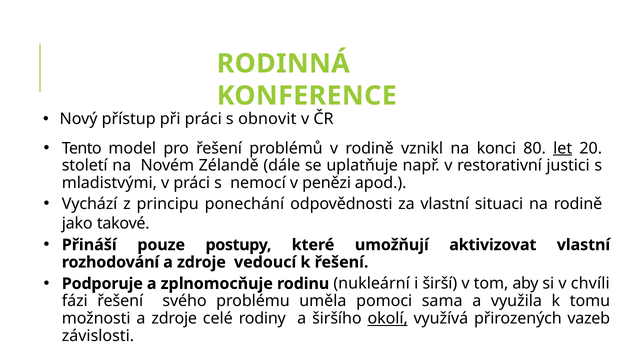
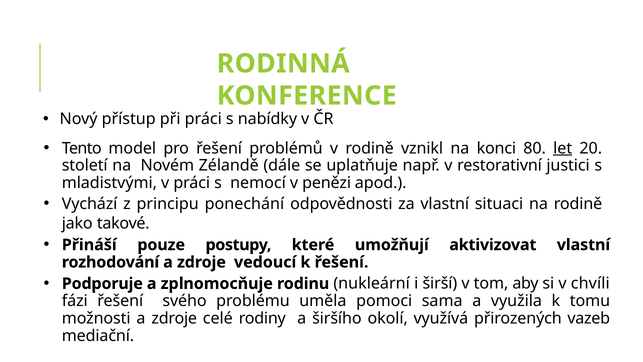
obnovit: obnovit -> nabídky (267, 119)
okolí underline: present -> none (388, 318)
závislosti: závislosti -> mediační (98, 335)
